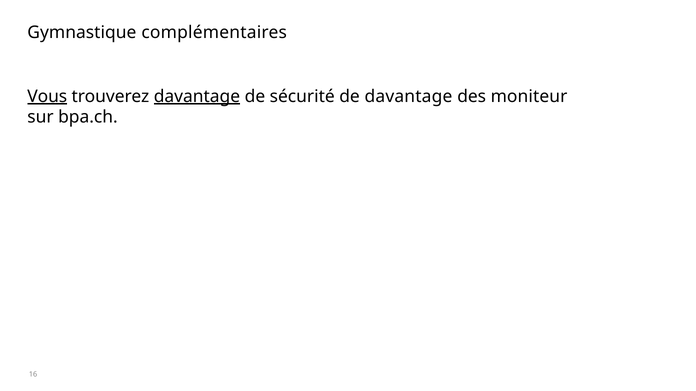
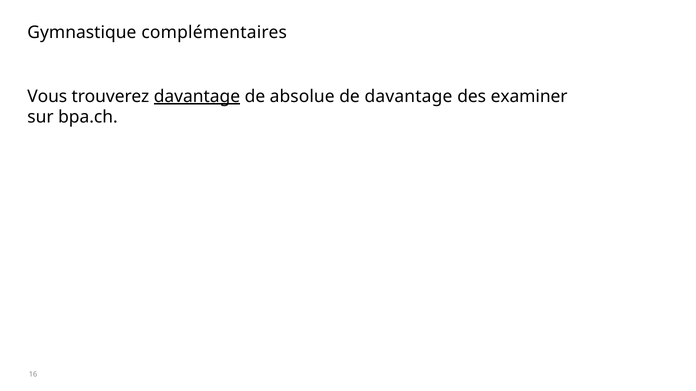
Vous underline: present -> none (47, 96)
sécurité: sécurité -> absolue (302, 96)
moniteur: moniteur -> examiner (529, 96)
